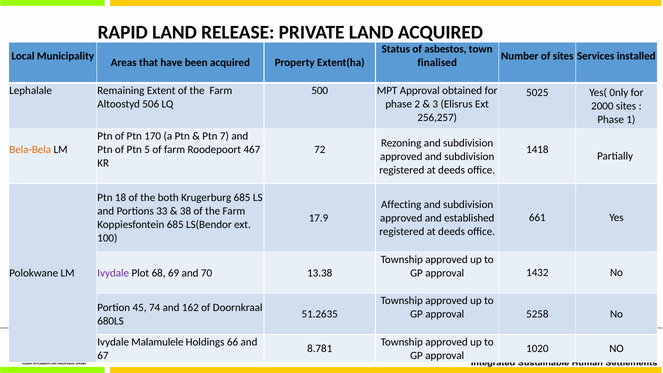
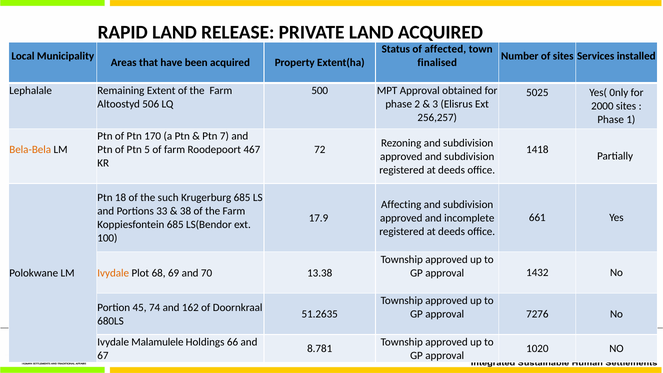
asbestos: asbestos -> affected (445, 49)
both: both -> such (168, 198)
established: established -> incomplete (469, 218)
Ivydale colour: purple -> orange (113, 273)
5258: 5258 -> 7276 (537, 314)
